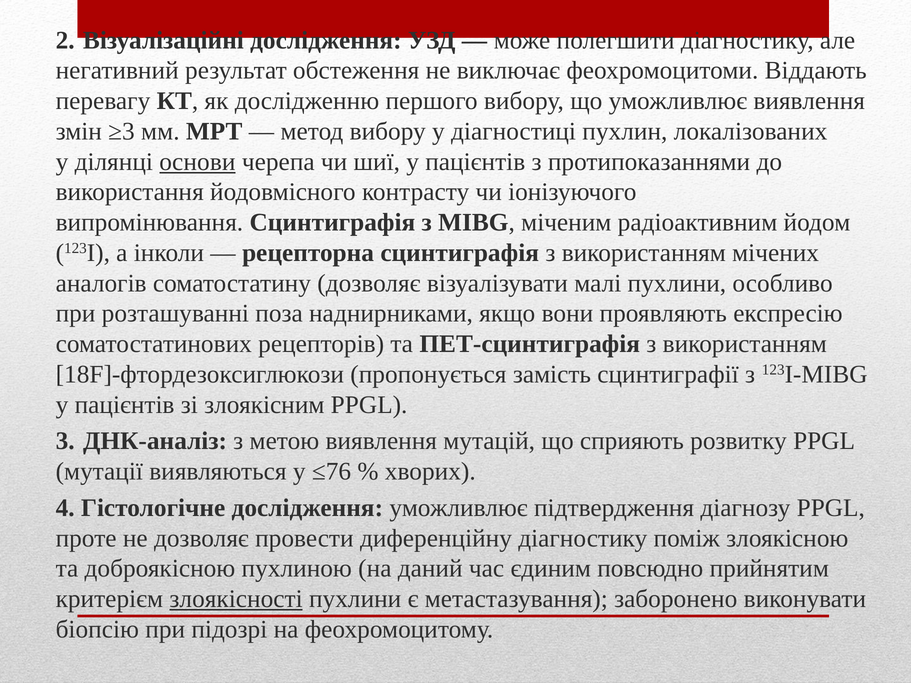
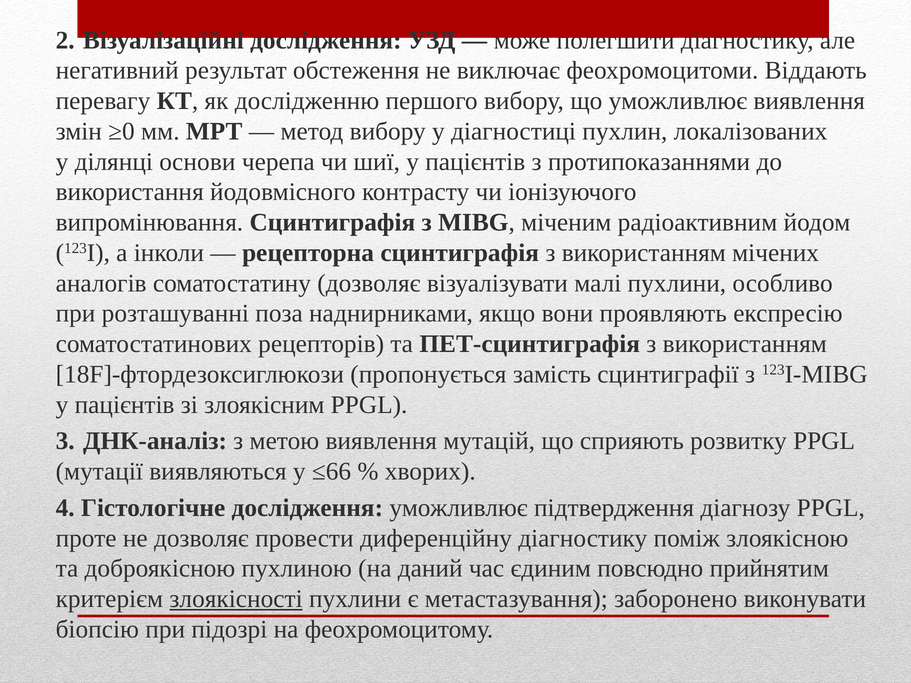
≥3: ≥3 -> ≥0 (121, 131)
основи underline: present -> none (197, 162)
≤76: ≤76 -> ≤66 (331, 472)
